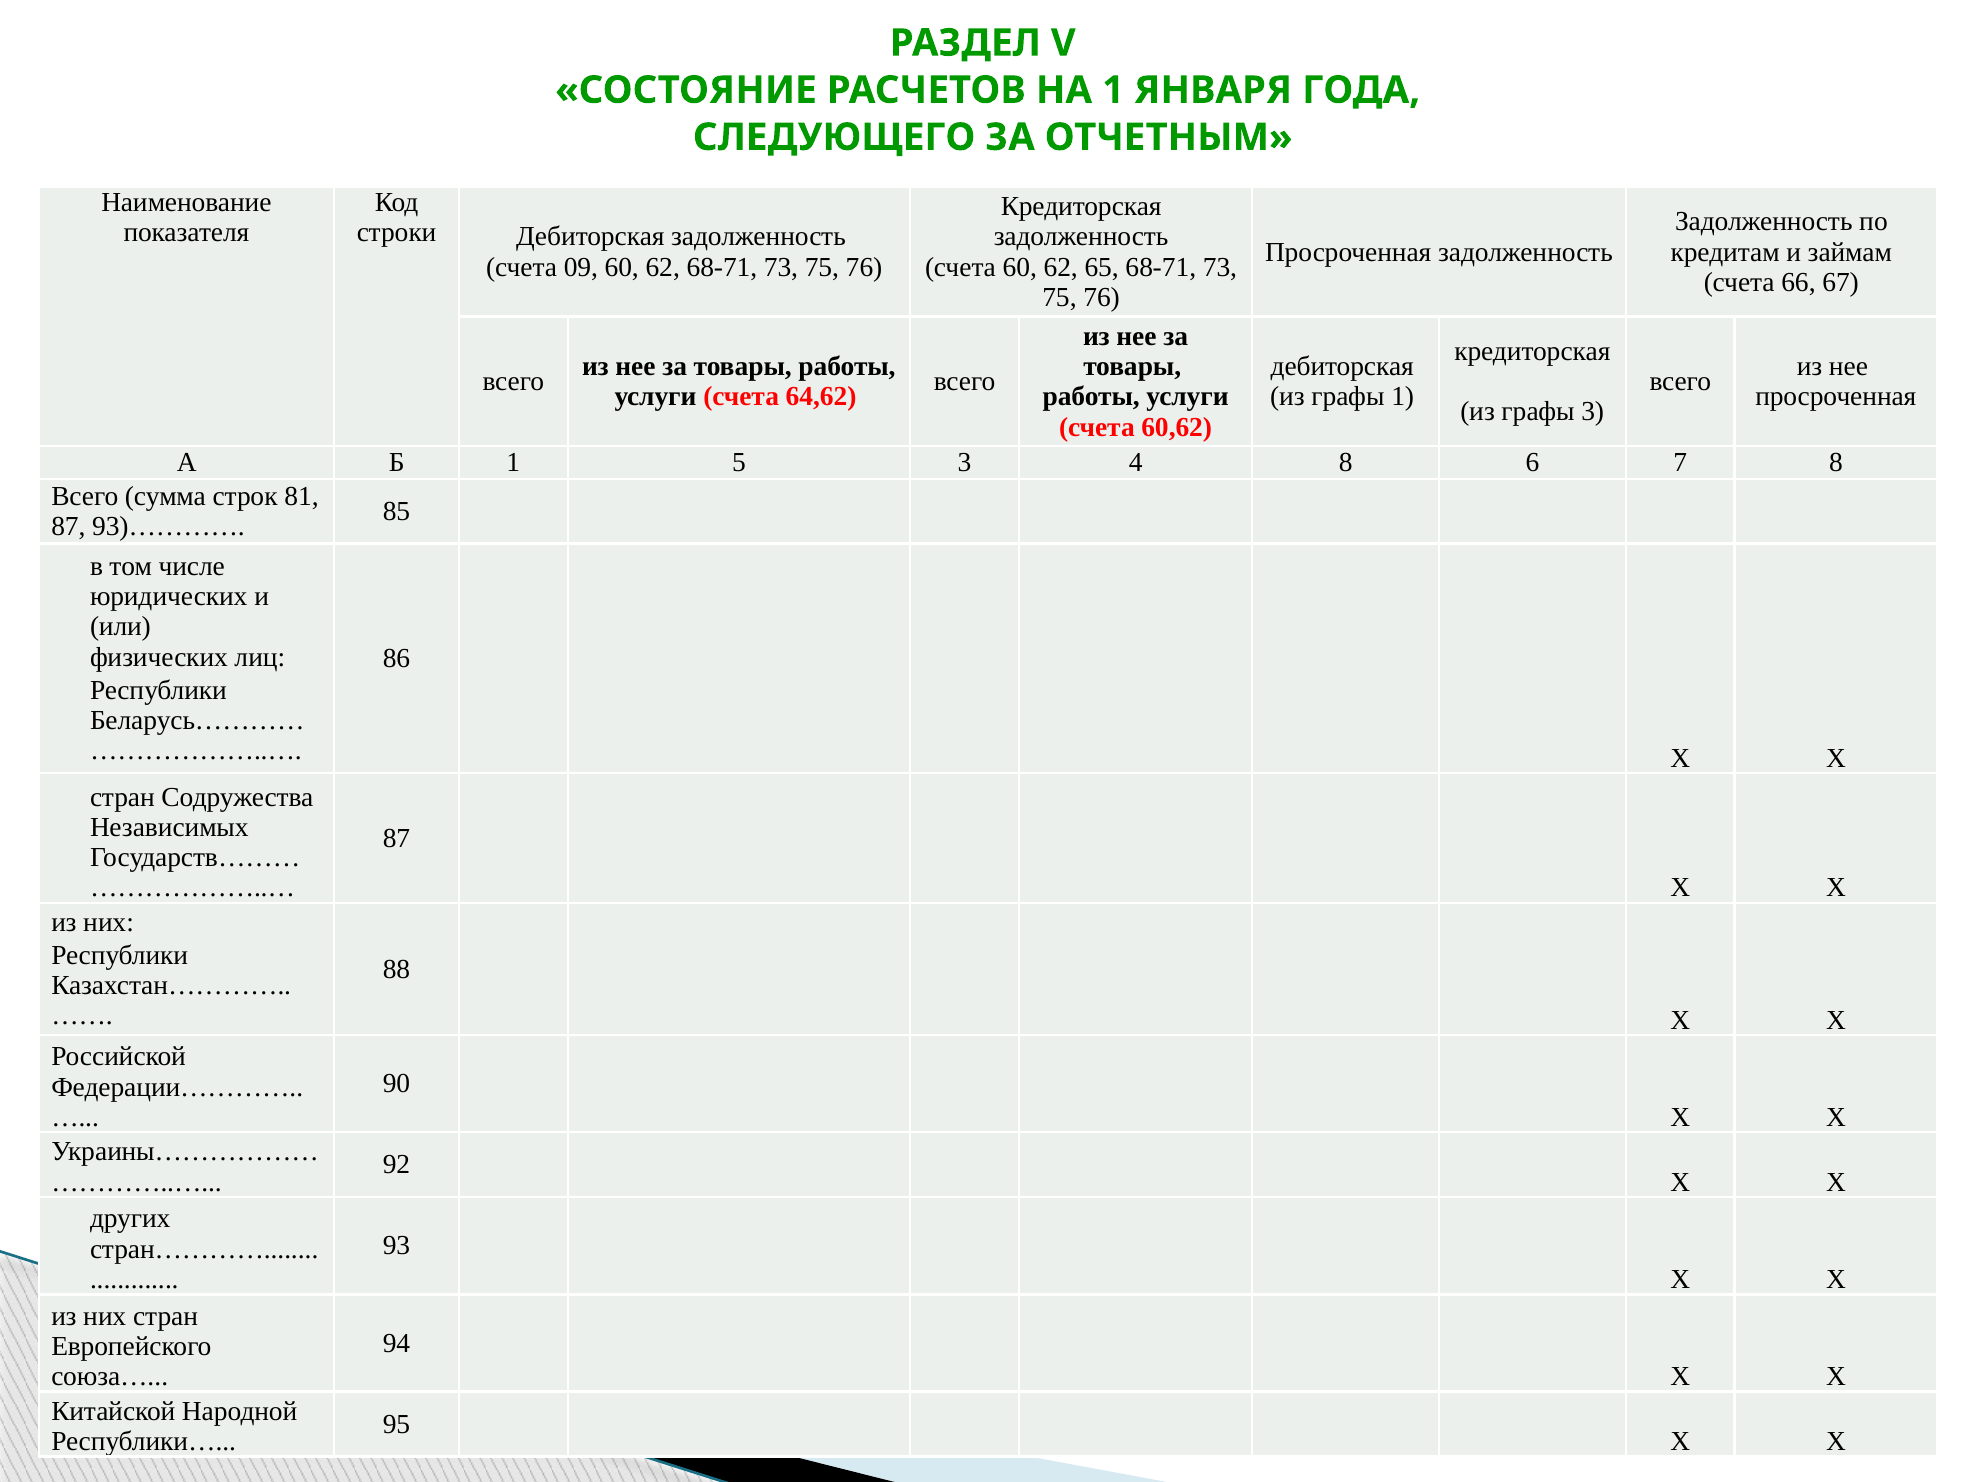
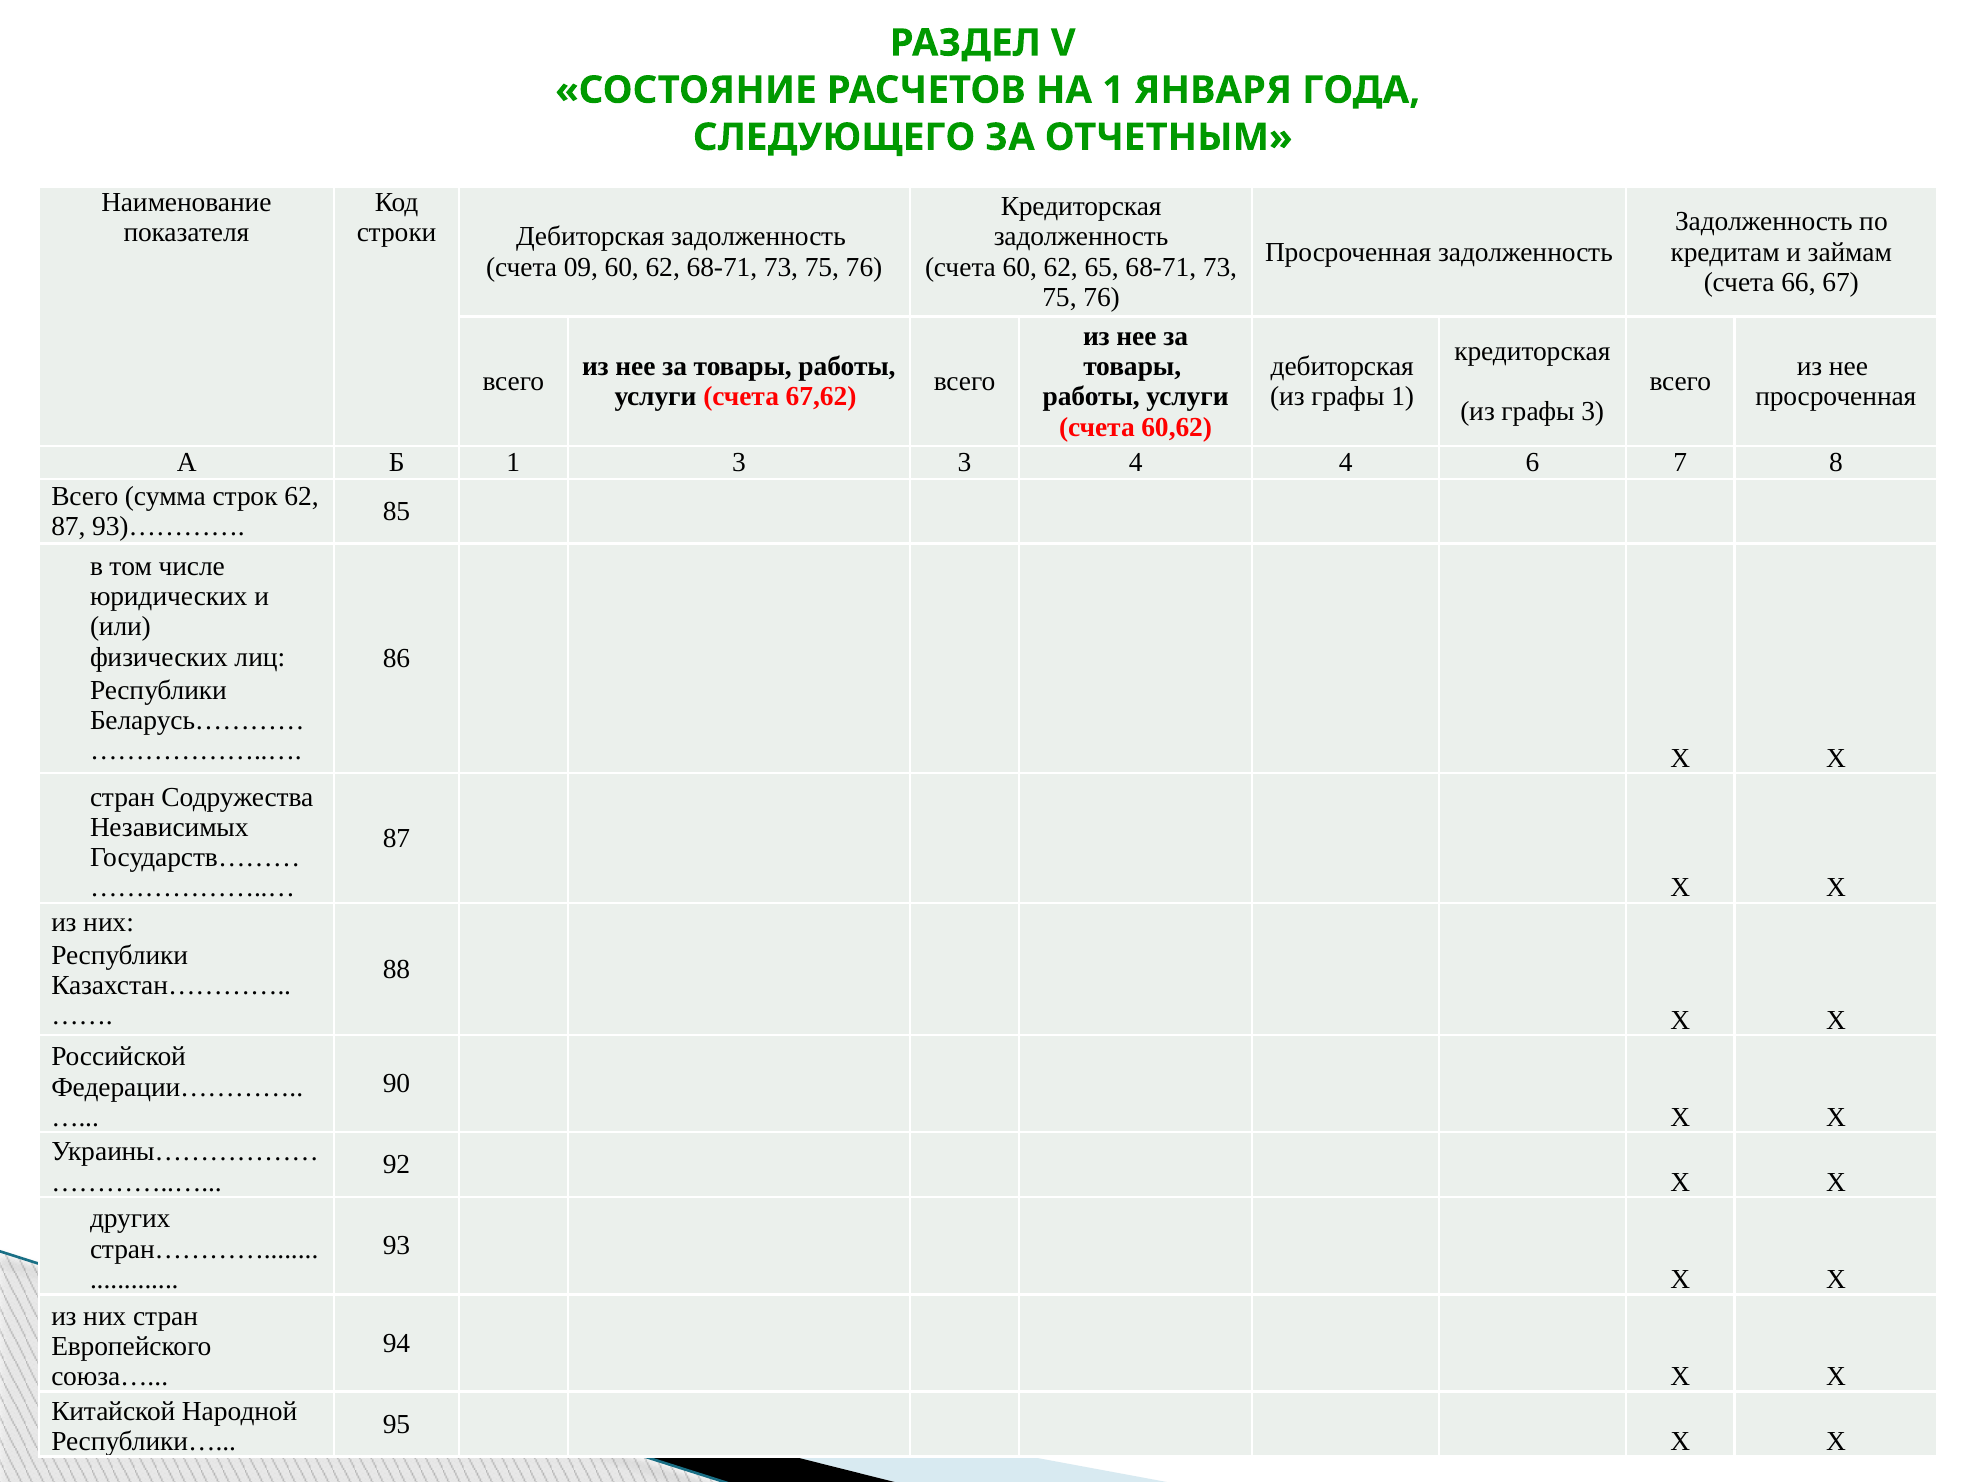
64,62: 64,62 -> 67,62 (821, 397)
1 5: 5 -> 3 (739, 463)
4 8: 8 -> 4 (1346, 463)
строк 81: 81 -> 62 (301, 496)
